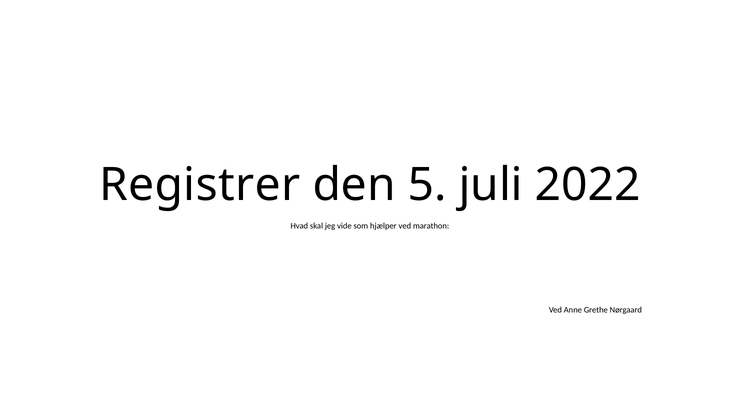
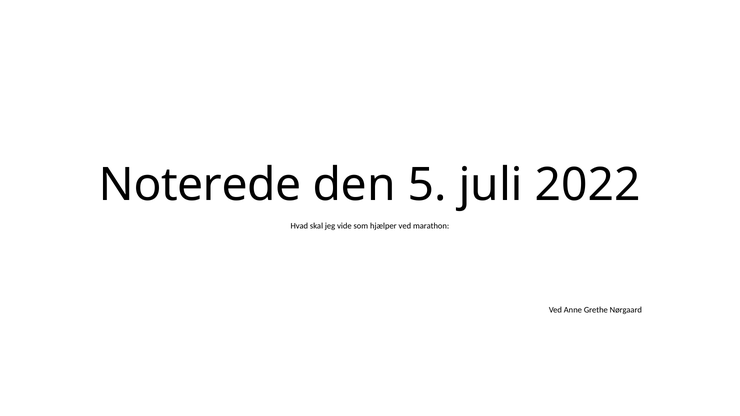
Registrer: Registrer -> Noterede (200, 185)
